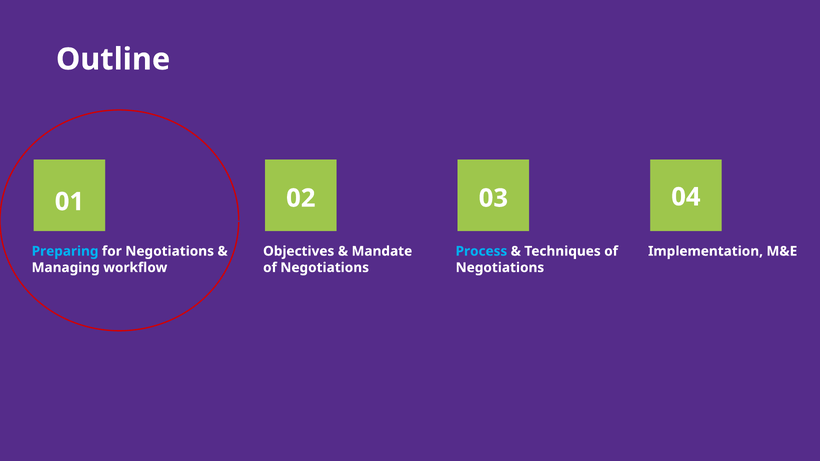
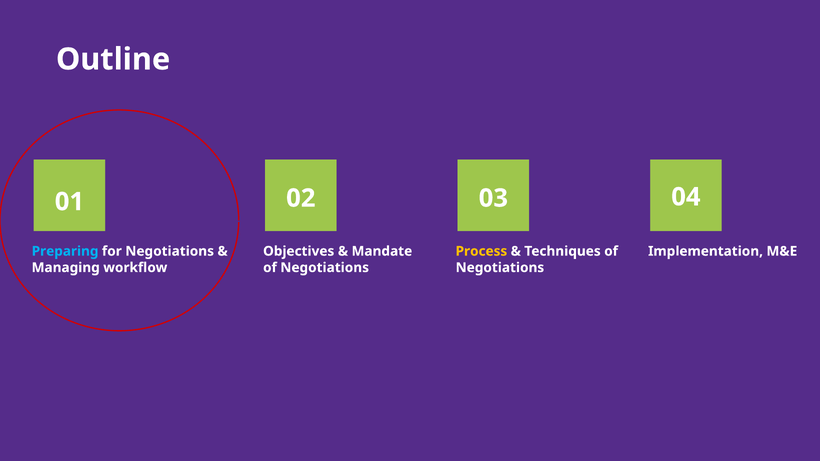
Process colour: light blue -> yellow (481, 251)
